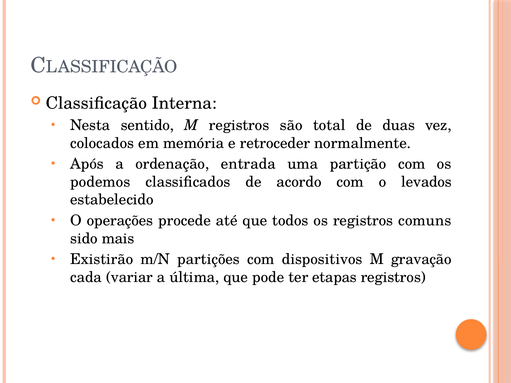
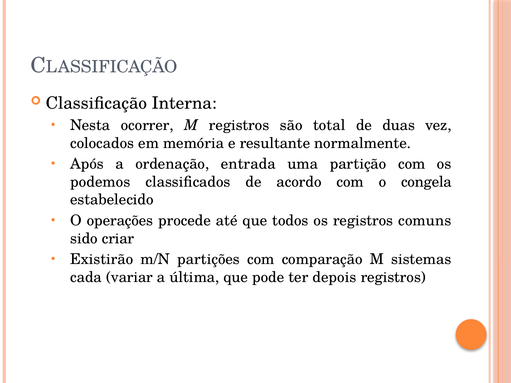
sentido: sentido -> ocorrer (147, 125)
retroceder: retroceder -> resultante (275, 143)
levados: levados -> congela (427, 182)
mais: mais -> criar (118, 239)
dispositivos: dispositivos -> comparação (322, 259)
gravação: gravação -> sistemas (421, 259)
etapas: etapas -> depois (334, 277)
